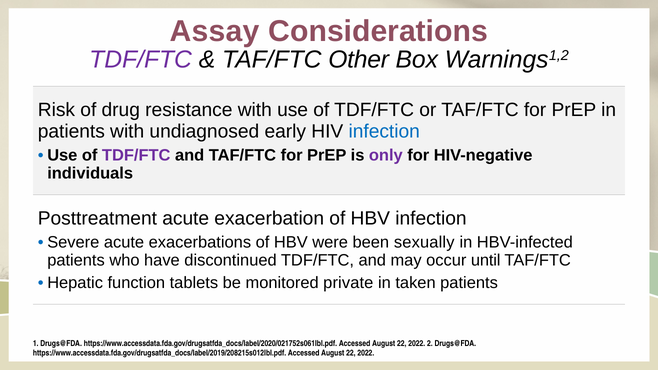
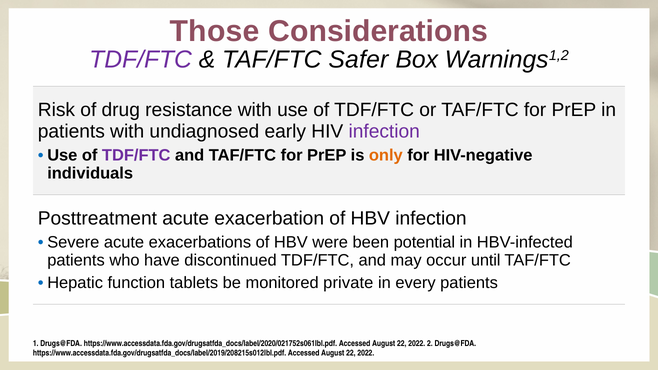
Assay: Assay -> Those (215, 32)
Other: Other -> Safer (358, 60)
infection colour: blue -> purple (384, 131)
only colour: purple -> orange (386, 155)
sexually: sexually -> potential (424, 242)
taken: taken -> every (416, 283)
